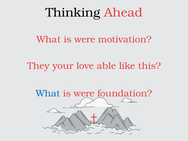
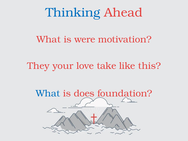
Thinking colour: black -> blue (73, 12)
able: able -> take (106, 66)
were: were -> does (84, 93)
